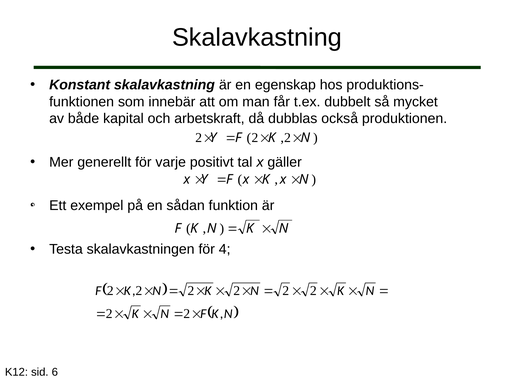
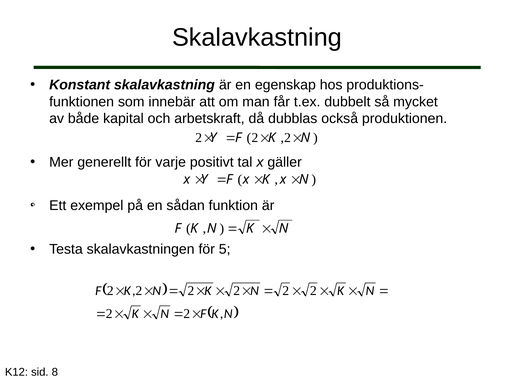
4: 4 -> 5 (225, 249)
6: 6 -> 8 (55, 373)
